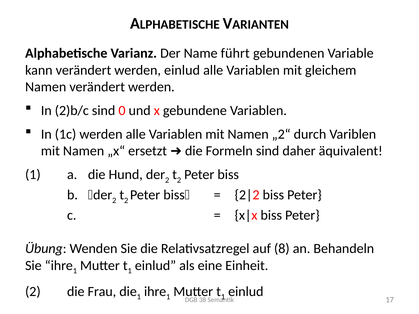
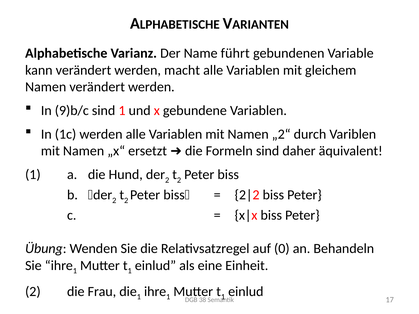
werden einlud: einlud -> macht (182, 70)
2)b/c: 2)b/c -> 9)b/c (72, 111)
sind 0: 0 -> 1 (122, 111)
8: 8 -> 0 (282, 249)
